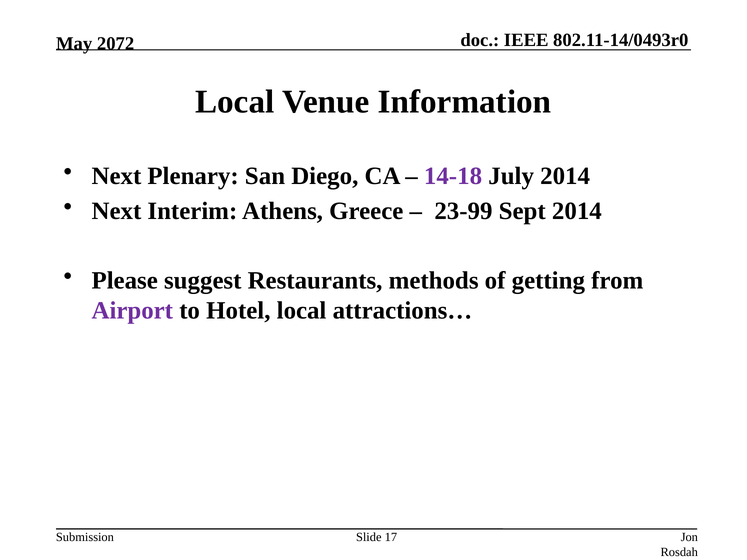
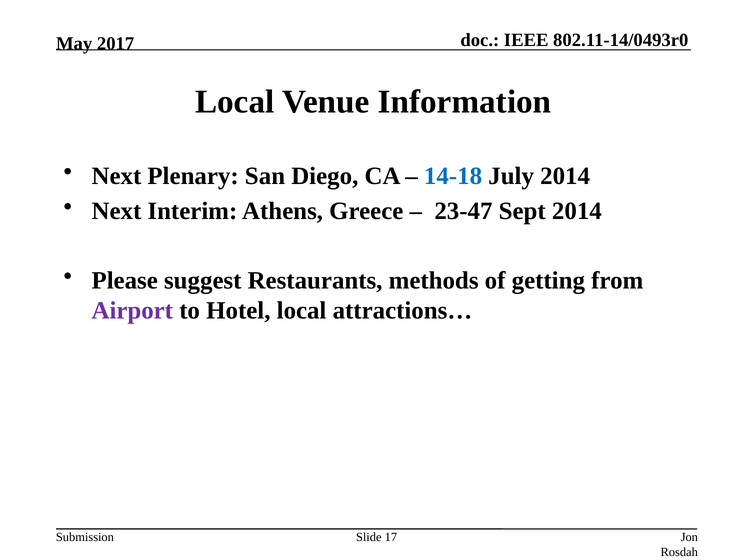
2072: 2072 -> 2017 (116, 44)
14-18 colour: purple -> blue (453, 176)
23-99: 23-99 -> 23-47 (463, 211)
